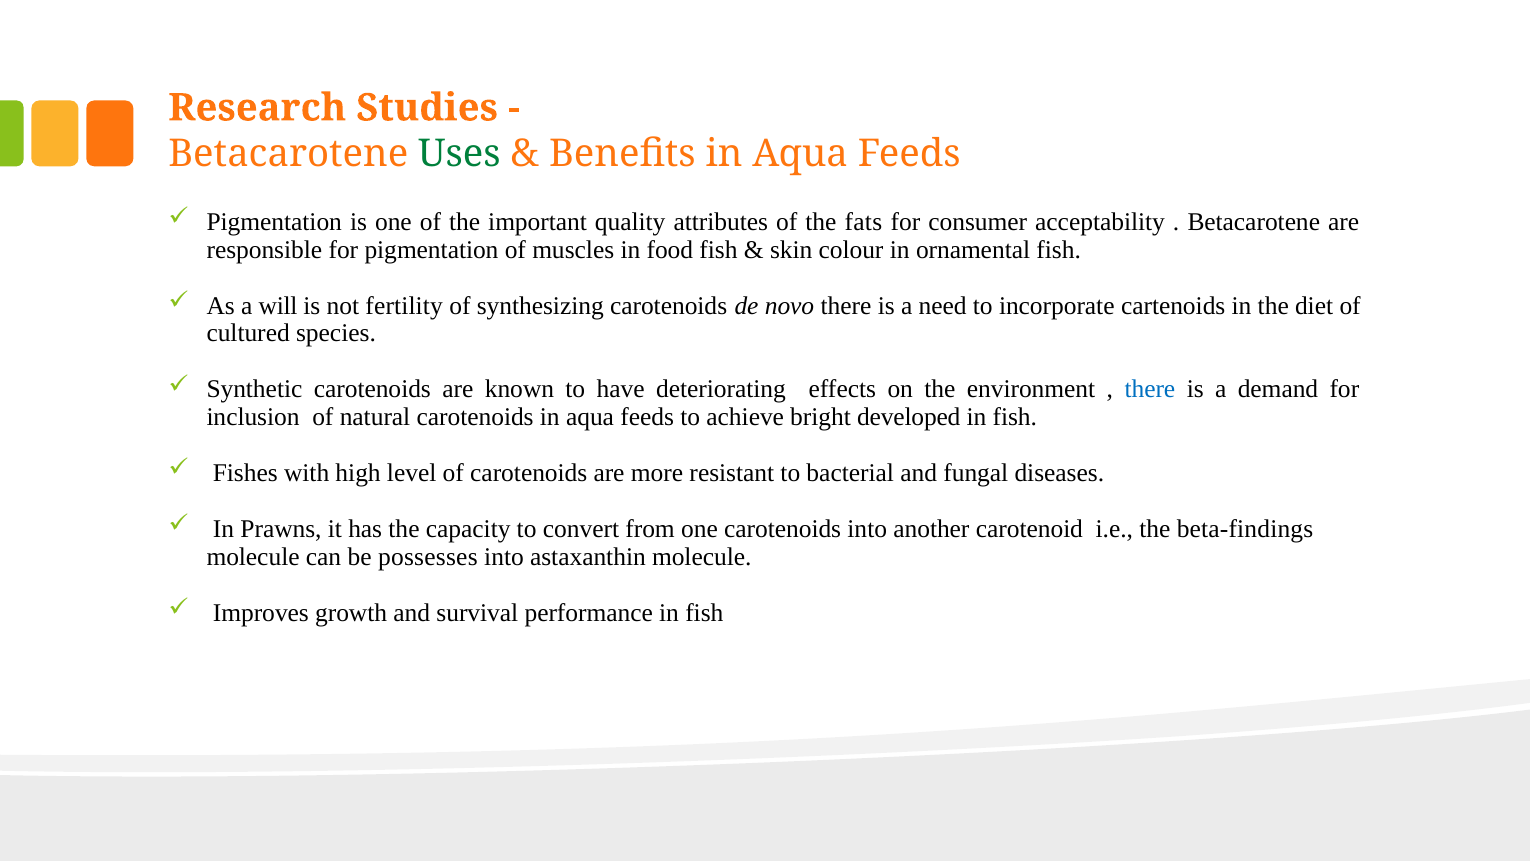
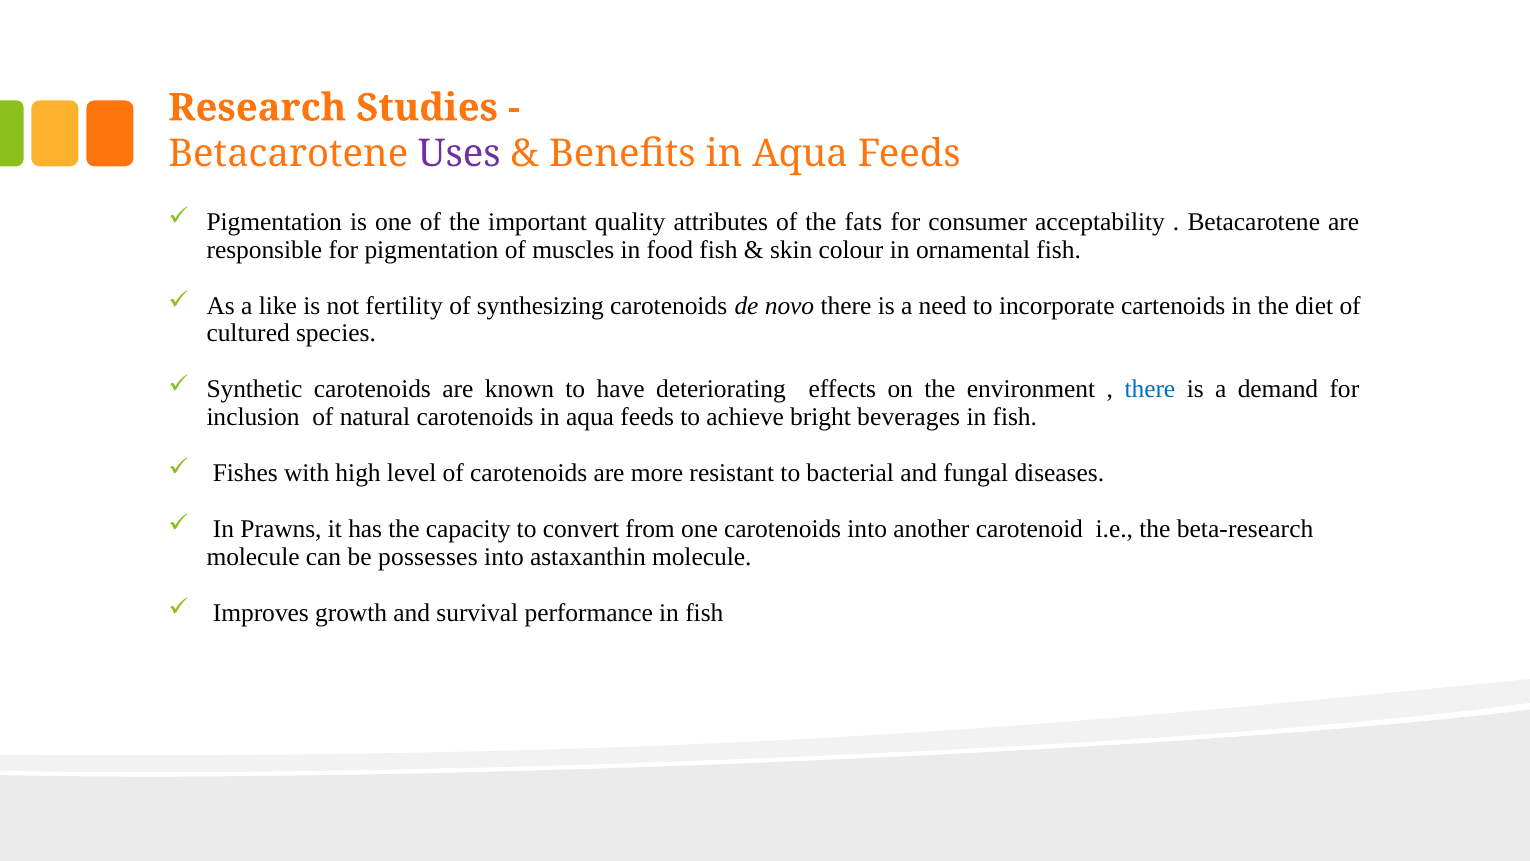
Uses colour: green -> purple (459, 154)
will: will -> like (278, 306)
developed: developed -> beverages (909, 417)
beta-findings: beta-findings -> beta-research (1245, 529)
